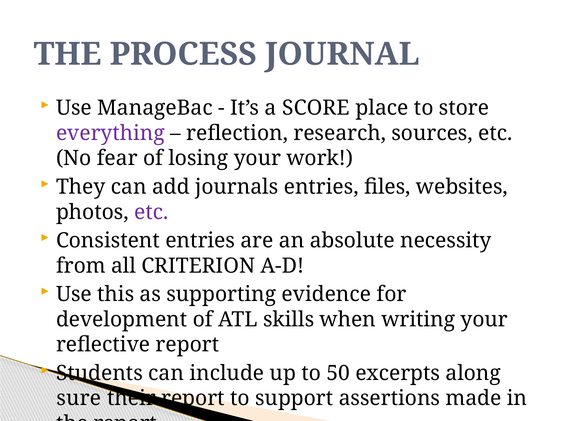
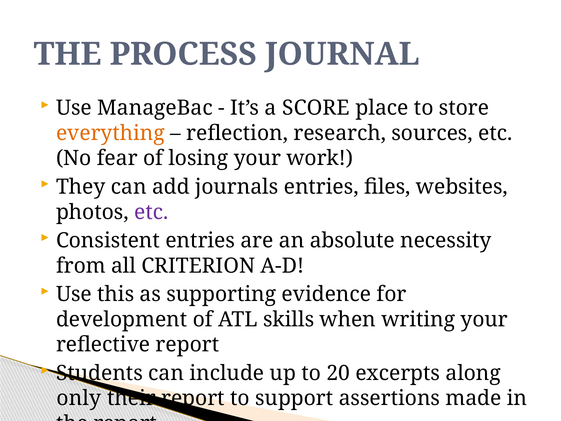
everything colour: purple -> orange (110, 133)
50: 50 -> 20 (338, 373)
sure: sure -> only (79, 398)
